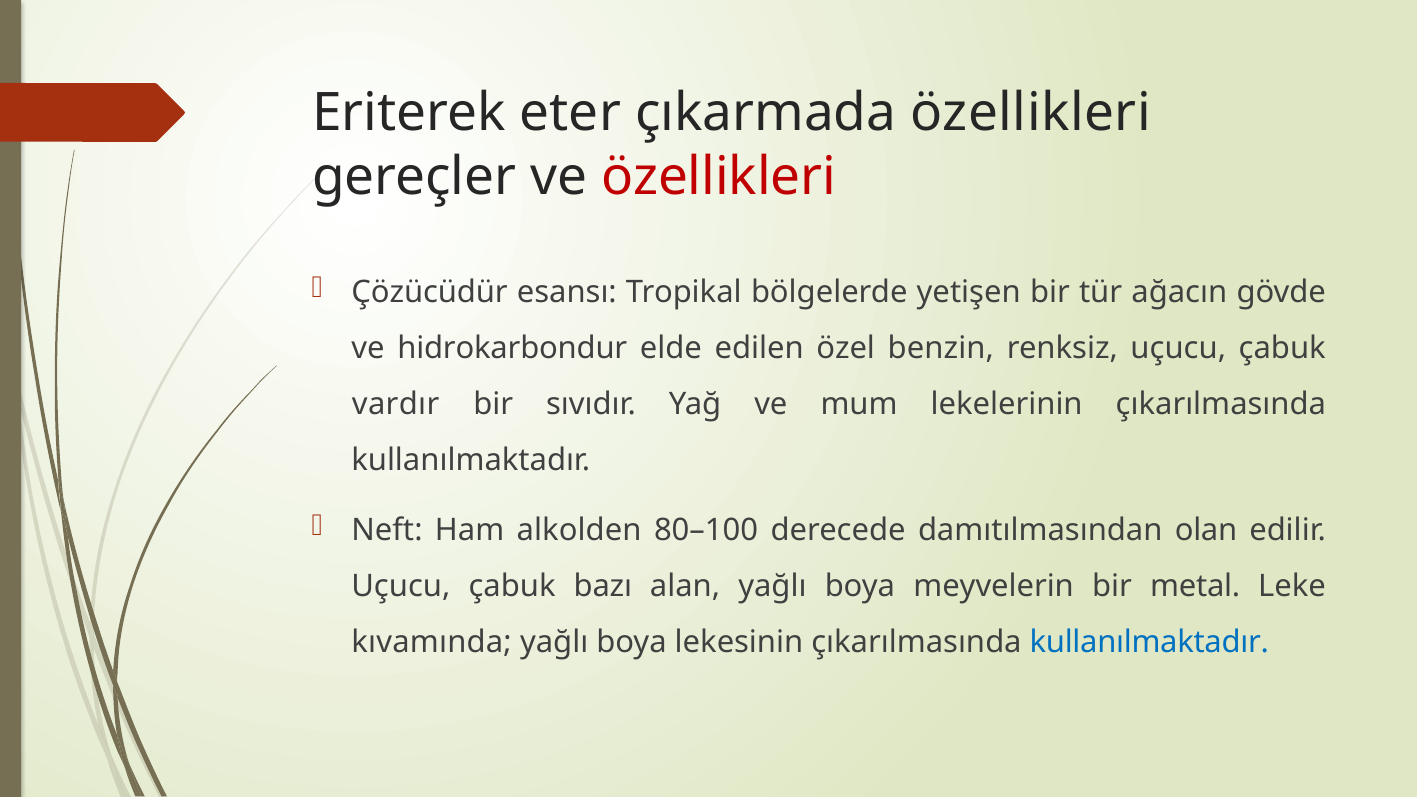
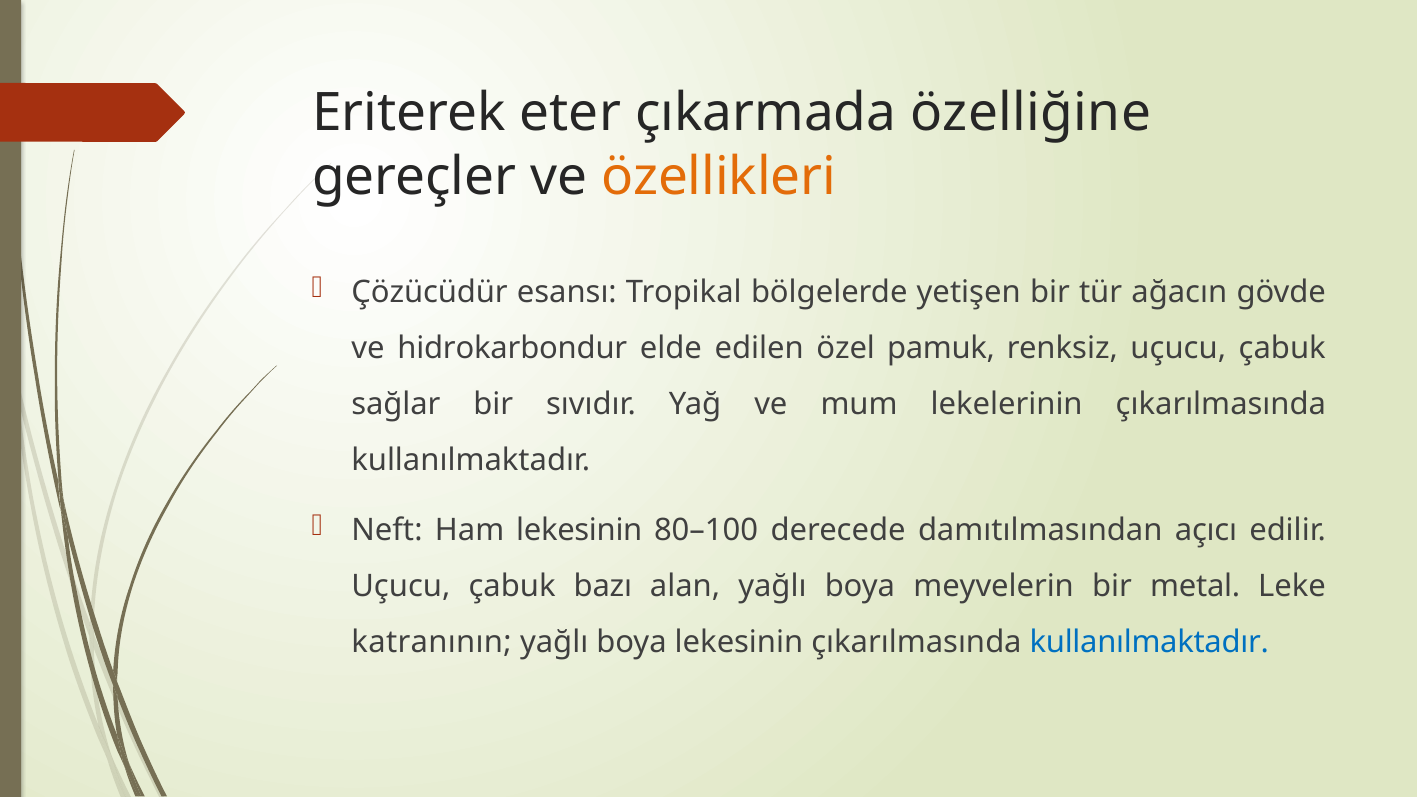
çıkarmada özellikleri: özellikleri -> özelliğine (1031, 113)
özellikleri colour: red -> orange (719, 177)
benzin: benzin -> pamuk (941, 348)
vardır: vardır -> sağlar (396, 404)
Ham alkolden: alkolden -> lekesinin (579, 531)
olan: olan -> açıcı (1206, 531)
kıvamında: kıvamında -> katranının (432, 642)
